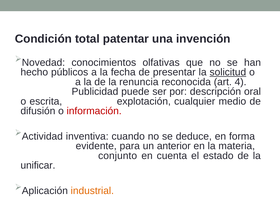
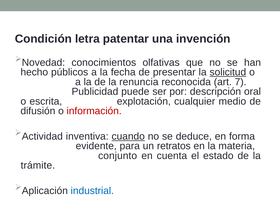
total: total -> letra (87, 39)
4: 4 -> 7 (241, 82)
cuando underline: none -> present (128, 136)
anterior: anterior -> retratos (174, 146)
unificar: unificar -> trámite (38, 165)
industrial colour: orange -> blue (92, 191)
